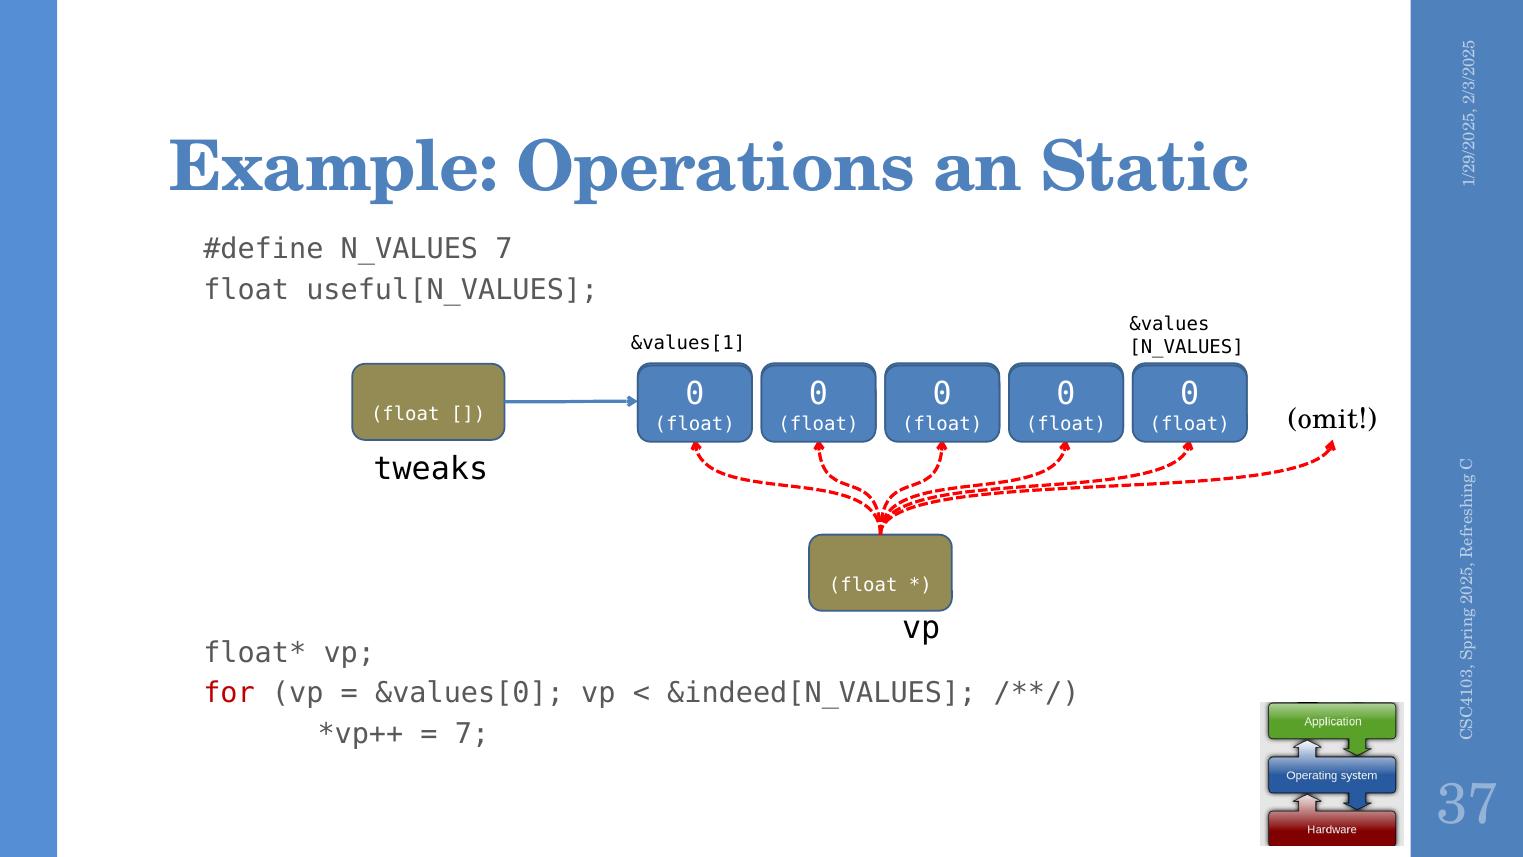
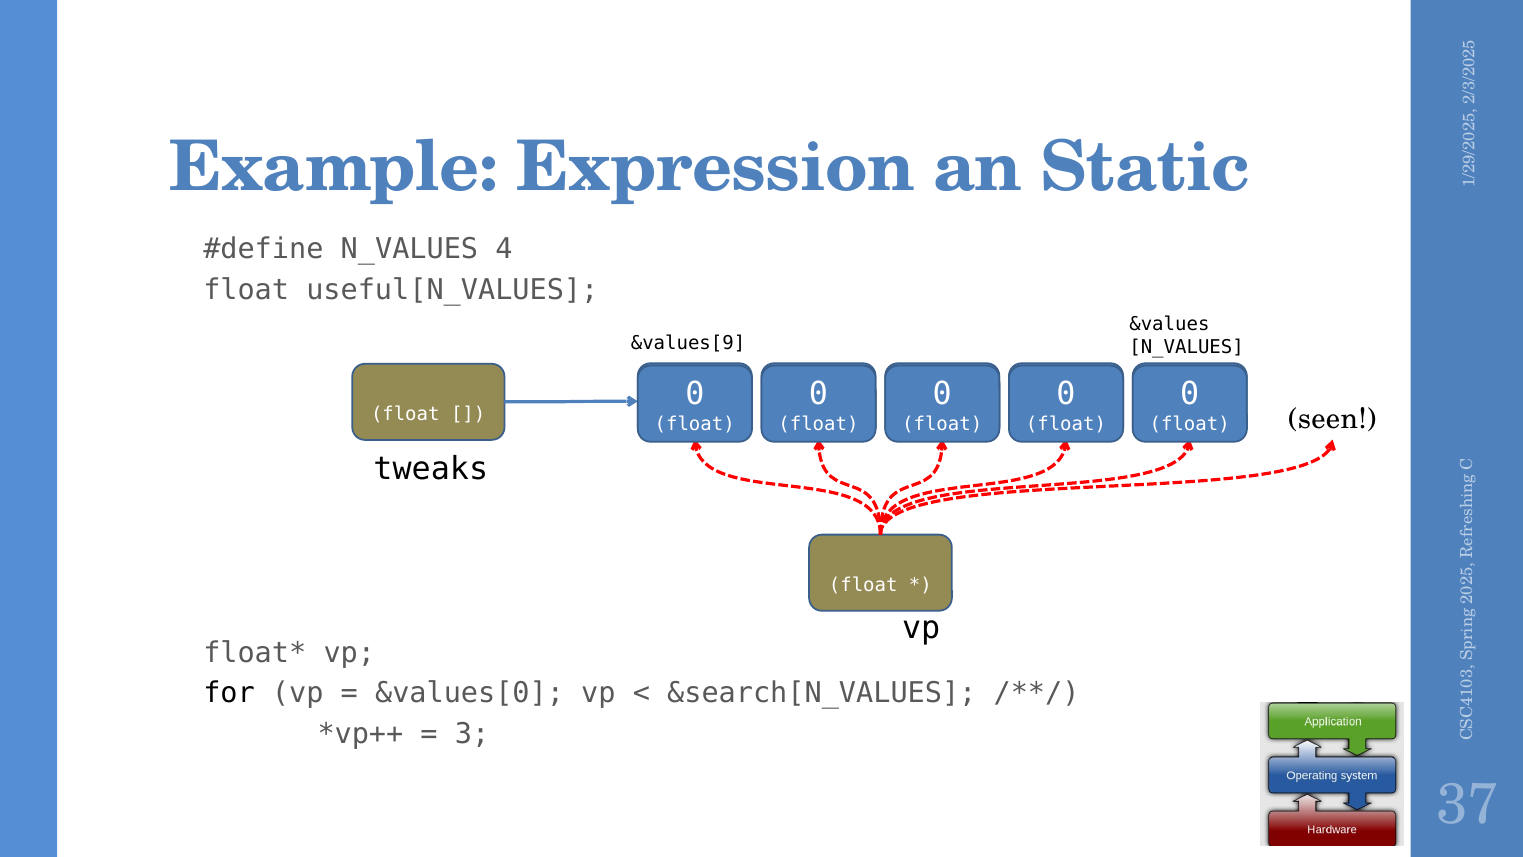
Operations: Operations -> Expression (716, 167)
N_VALUES 7: 7 -> 4 (504, 249)
&values[1: &values[1 -> &values[9 (688, 343)
omit: omit -> seen (1332, 419)
for colour: red -> black (229, 693)
&indeed[N_VALUES: &indeed[N_VALUES -> &search[N_VALUES (822, 693)
7: 7 -> 3 (472, 734)
